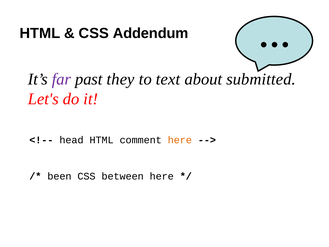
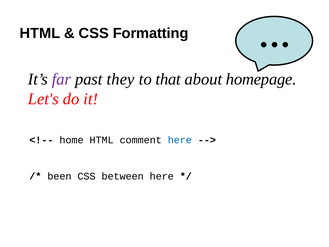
Addendum: Addendum -> Formatting (151, 33)
text: text -> that (168, 79)
submitted: submitted -> homepage (261, 79)
head: head -> home (72, 140)
here colour: orange -> blue (180, 140)
